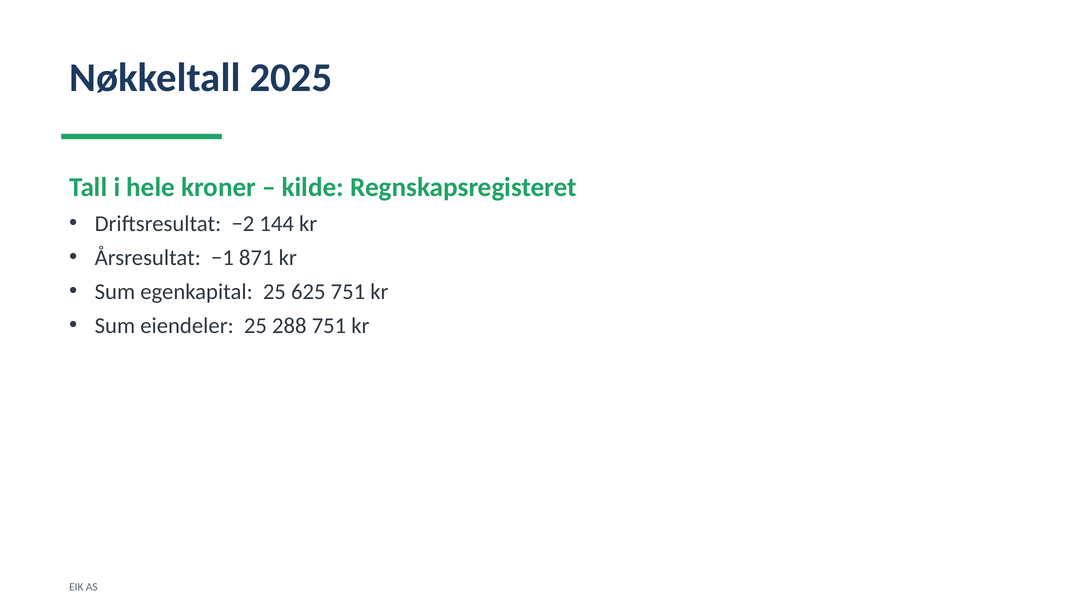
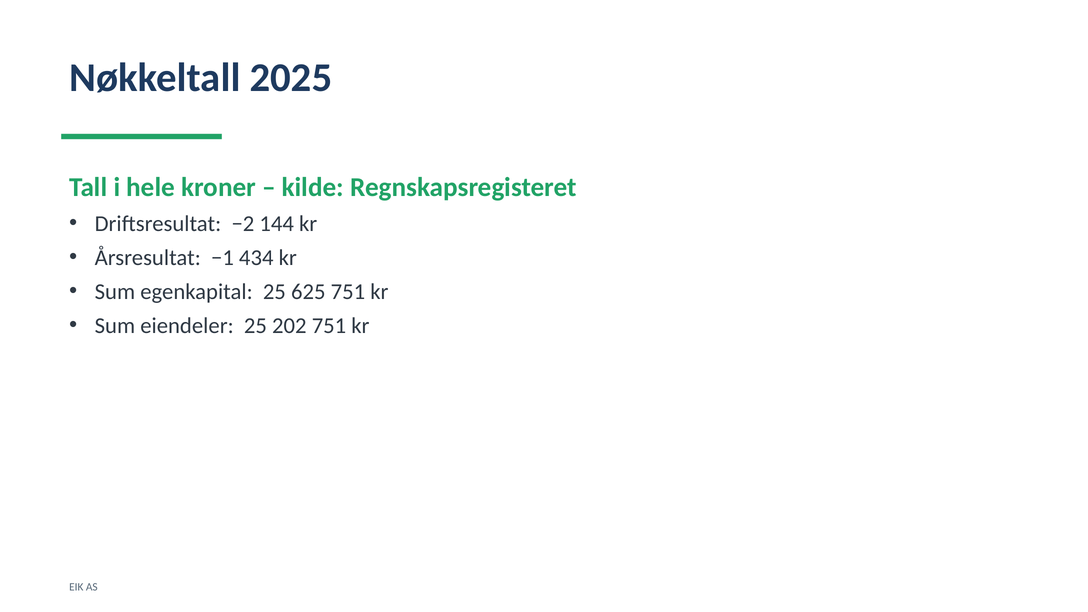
871: 871 -> 434 (256, 258)
288: 288 -> 202 (289, 326)
